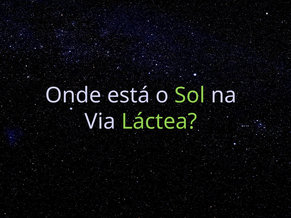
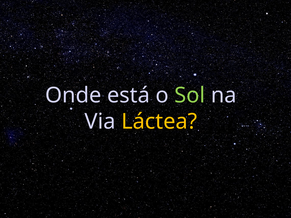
Láctea colour: light green -> yellow (159, 122)
